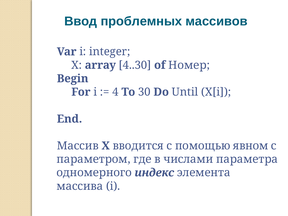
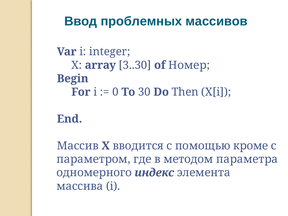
4..30: 4..30 -> 3..30 (135, 65)
4: 4 -> 0 (115, 92)
Until: Until -> Then (185, 92)
явном: явном -> кроме (251, 146)
числами: числами -> методом (188, 159)
